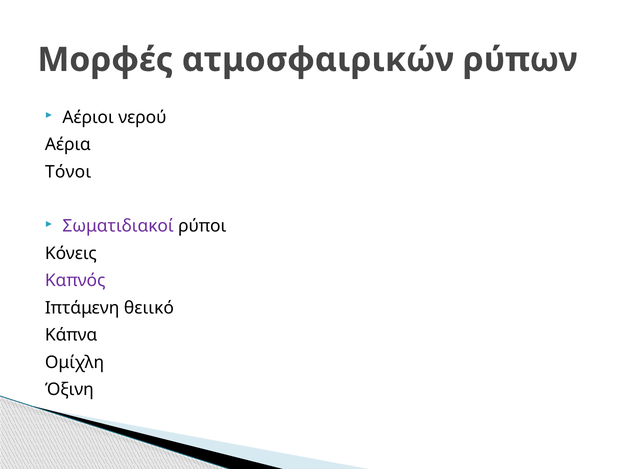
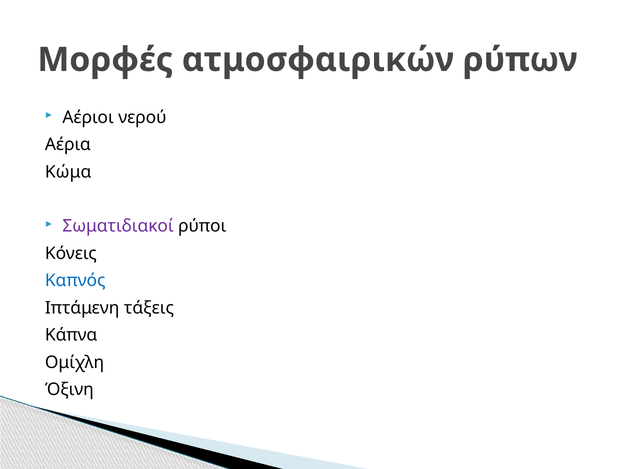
Τόνοι: Τόνοι -> Κώμα (68, 172)
Καπνός colour: purple -> blue (75, 281)
θειικό: θειικό -> τάξεις (149, 308)
